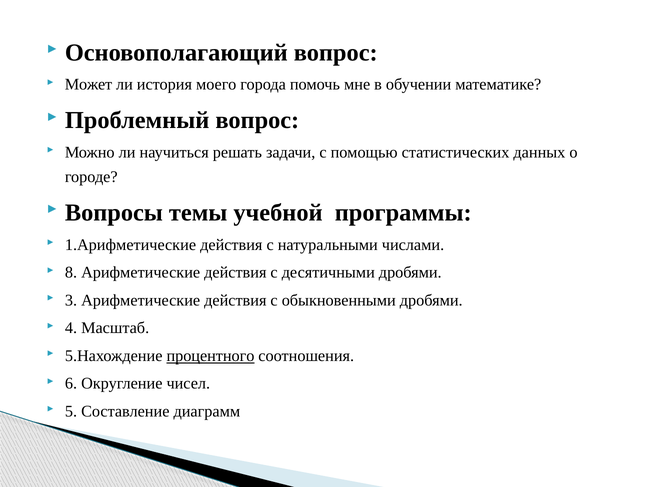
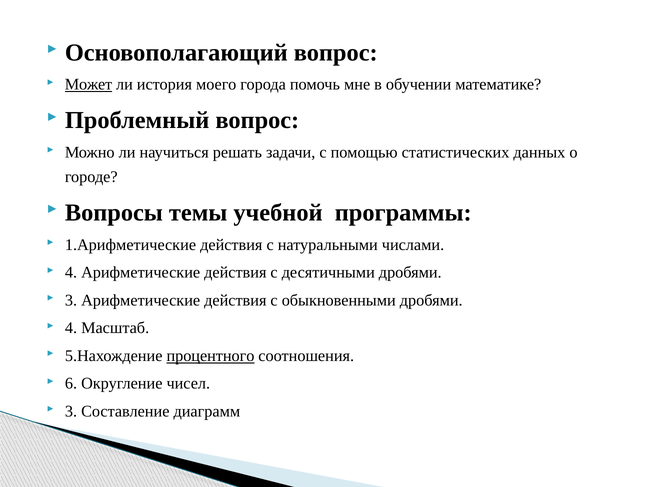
Может underline: none -> present (89, 85)
8: 8 -> 4 (71, 273)
5: 5 -> 3 (71, 412)
